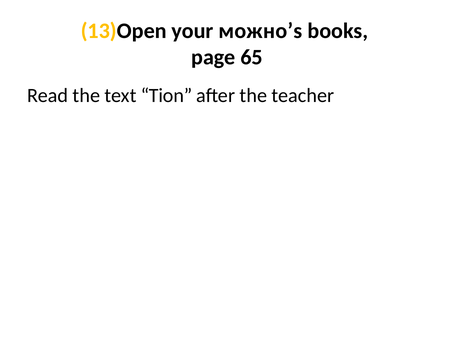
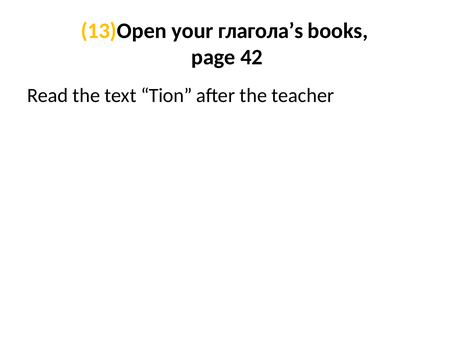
можно’s: можно’s -> глагола’s (261, 31)
65: 65 -> 42 (252, 57)
